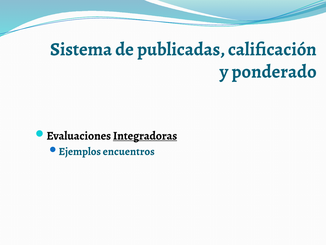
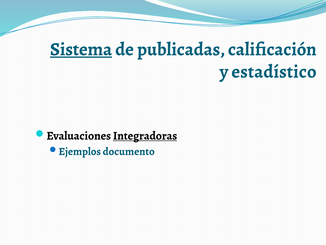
Sistema underline: none -> present (81, 49)
ponderado: ponderado -> estadístico (274, 71)
encuentros: encuentros -> documento (129, 151)
